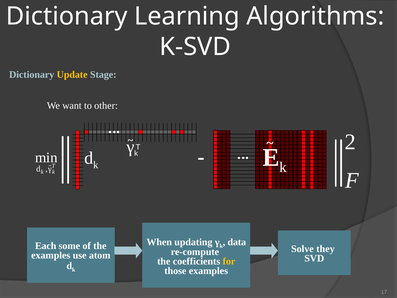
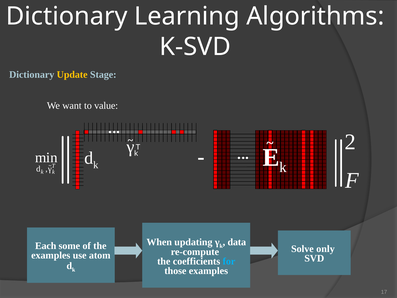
other: other -> value (106, 105)
they: they -> only (325, 249)
for colour: yellow -> light blue (229, 261)
